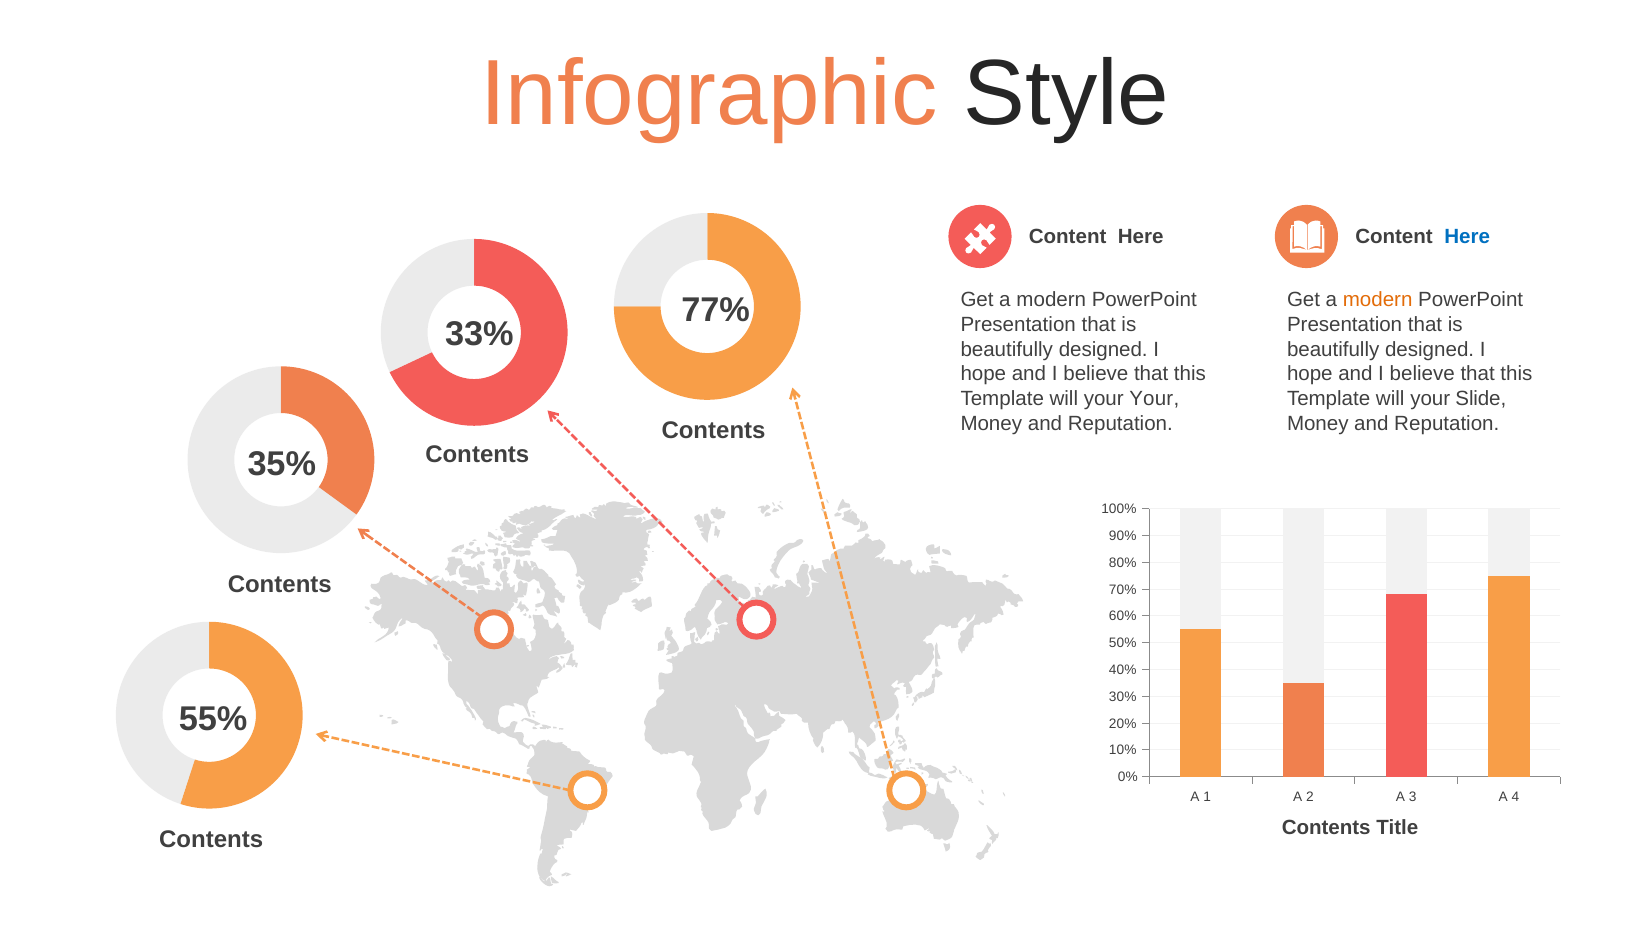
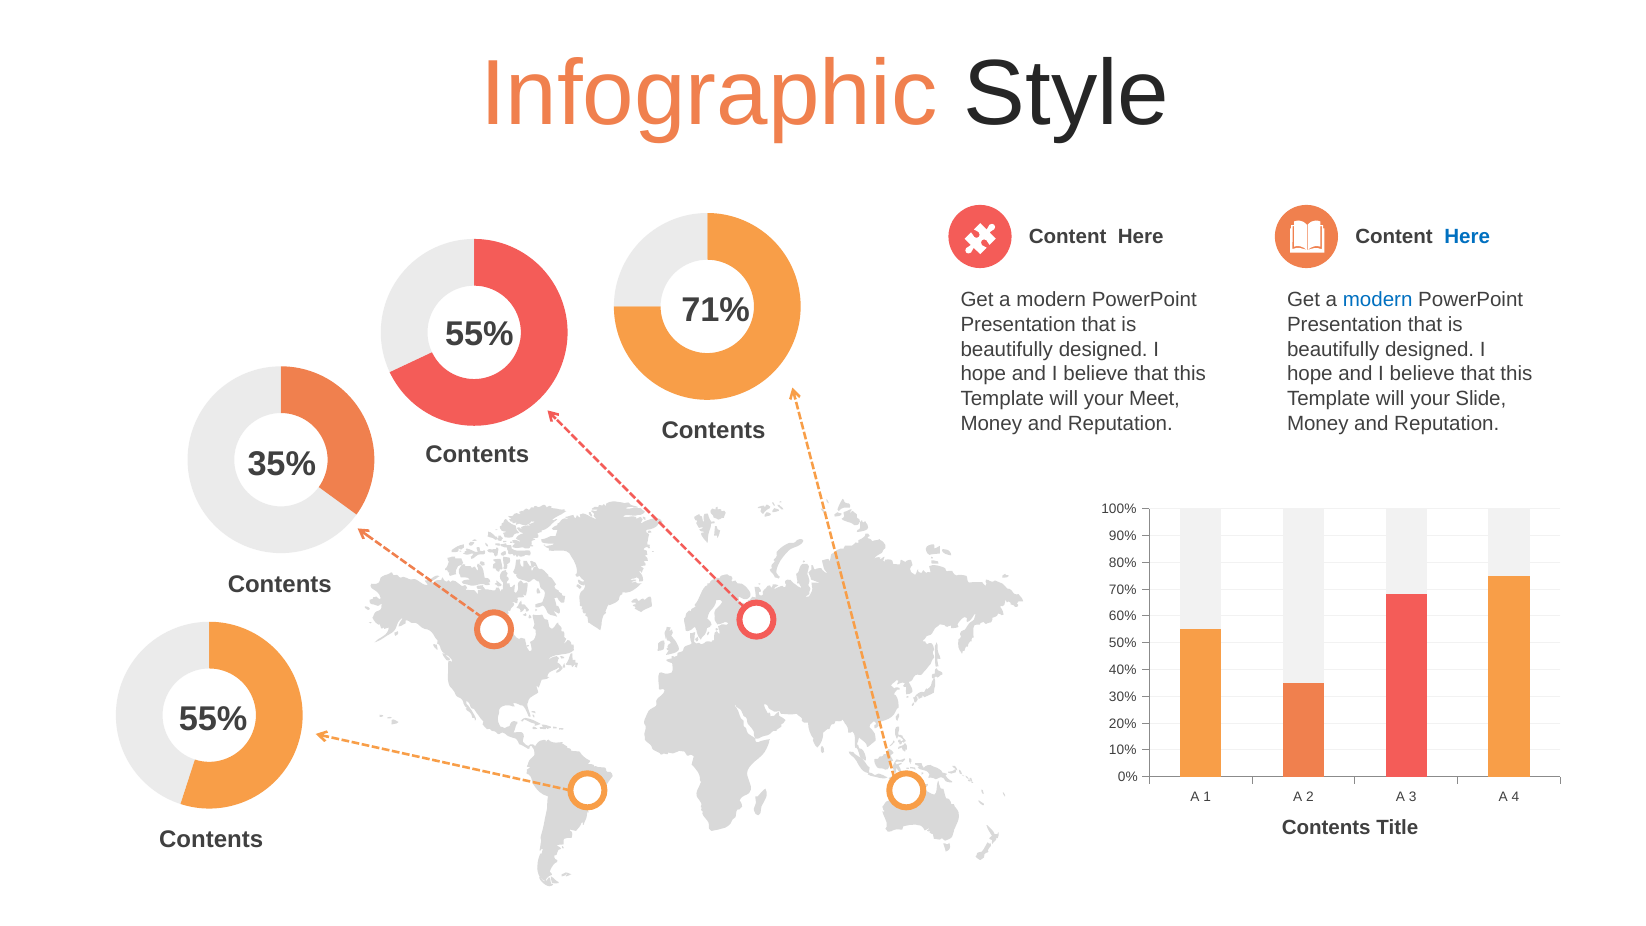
modern colour: orange -> blue (1378, 300)
77%: 77% -> 71% (716, 310)
33%: 33% -> 55% (479, 334)
your Your: Your -> Meet (1154, 399)
